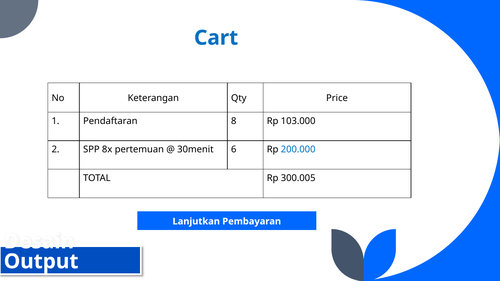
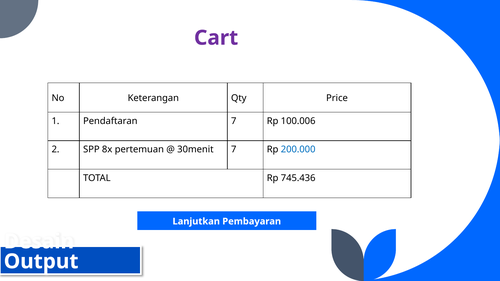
Cart colour: blue -> purple (216, 38)
Pendaftaran 8: 8 -> 7 (234, 121)
103.000: 103.000 -> 100.006 (298, 121)
30menit 6: 6 -> 7 (234, 150)
300.005: 300.005 -> 745.436 (298, 178)
